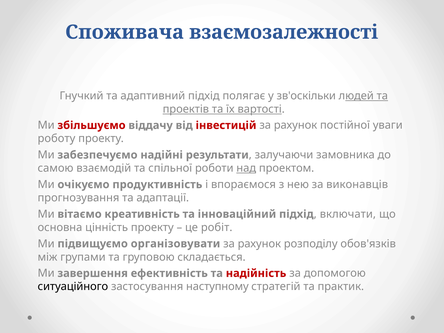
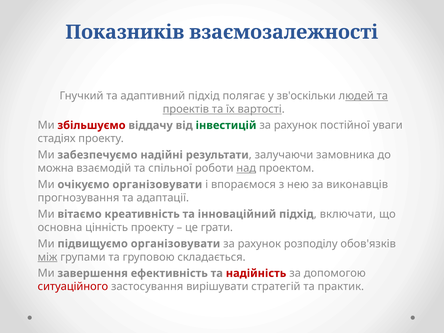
Споживача: Споживача -> Показників (125, 32)
інвестицій colour: red -> green (226, 125)
роботу: роботу -> стадіях (57, 139)
самою: самою -> можна (56, 168)
очікуємо продуктивність: продуктивність -> організовувати (157, 185)
робіт: робіт -> грати (217, 227)
між underline: none -> present (48, 257)
ситуаційного colour: black -> red (73, 287)
наступному: наступному -> вирішувати (217, 287)
